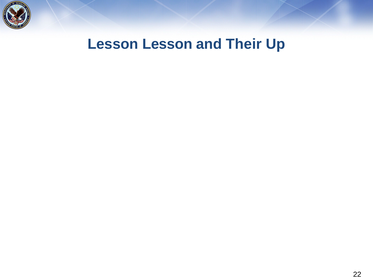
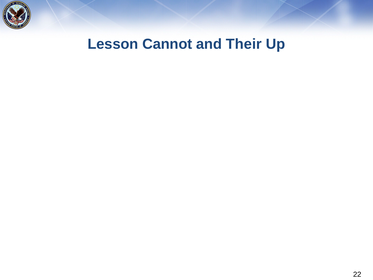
Lesson Lesson: Lesson -> Cannot (167, 44)
